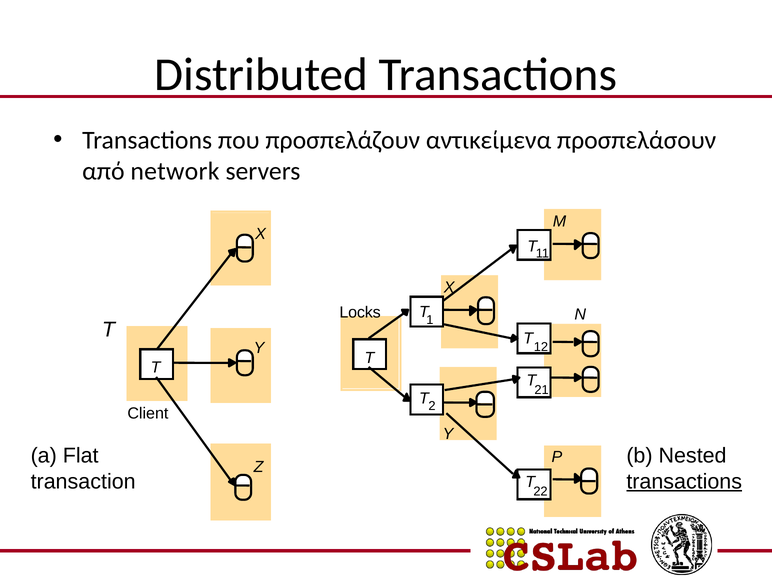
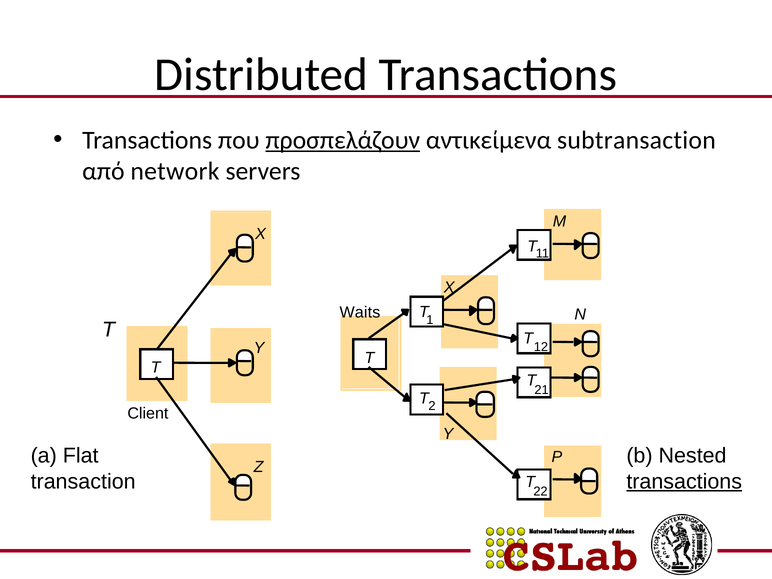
προσπελάζουν underline: none -> present (343, 140)
προσπελάσουν: προσπελάσουν -> subtransaction (636, 140)
Locks: Locks -> Waits (360, 313)
